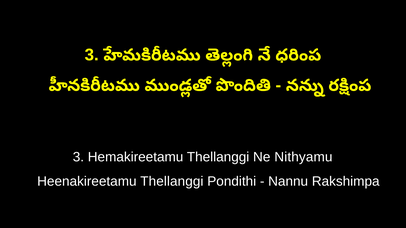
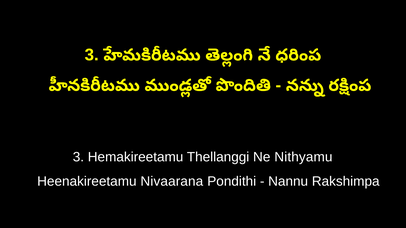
Heenakireetamu Thellanggi: Thellanggi -> Nivaarana (172, 182)
